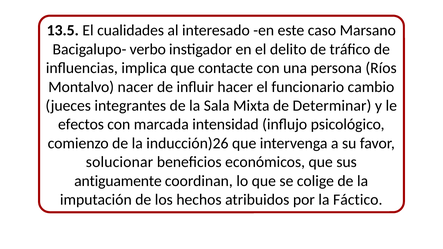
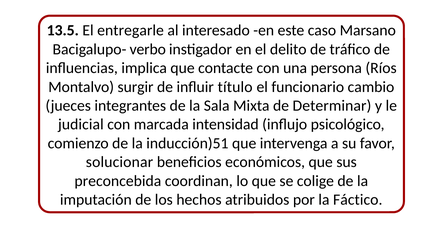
cualidades: cualidades -> entregarle (131, 30)
nacer: nacer -> surgir (136, 87)
hacer: hacer -> título (235, 87)
efectos: efectos -> judicial (81, 125)
inducción)26: inducción)26 -> inducción)51 (187, 143)
antiguamente: antiguamente -> preconcebida (118, 181)
